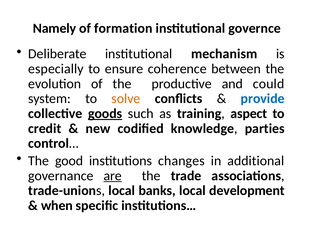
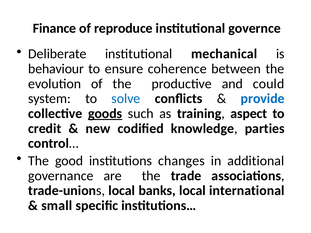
Namely: Namely -> Finance (55, 28)
formation: formation -> reproduce (123, 28)
mechanism: mechanism -> mechanical (224, 54)
especially: especially -> behaviour (56, 69)
solve colour: orange -> blue (126, 99)
are underline: present -> none (113, 176)
development: development -> international (247, 191)
when: when -> small (57, 206)
